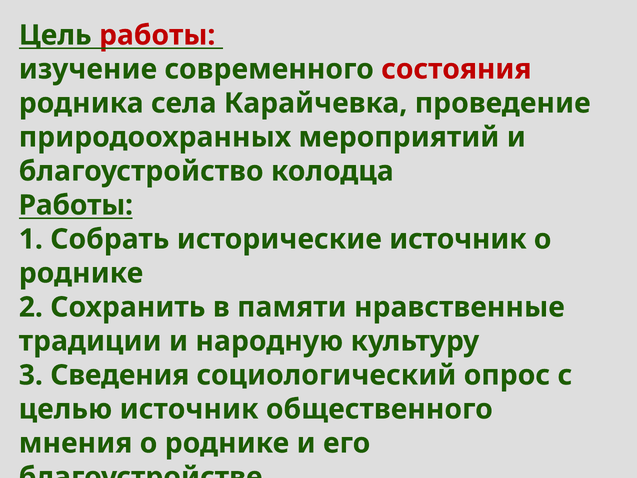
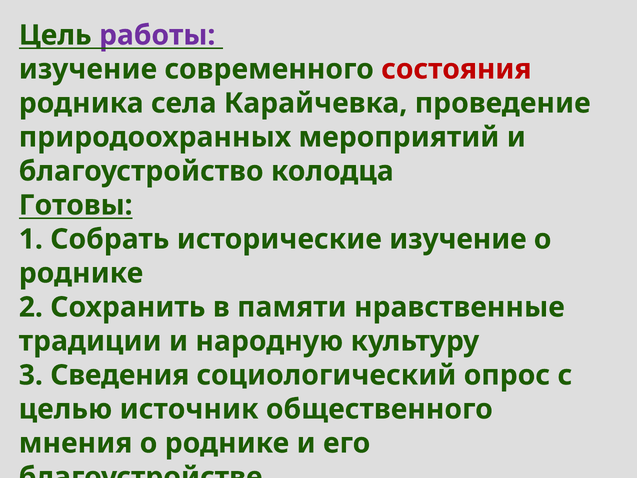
работы colour: red -> purple (157, 35)
Работы: Работы -> Готовы (76, 205)
исторические источник: источник -> изучение (458, 239)
